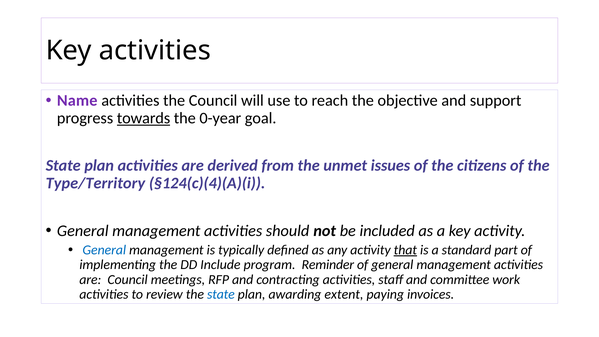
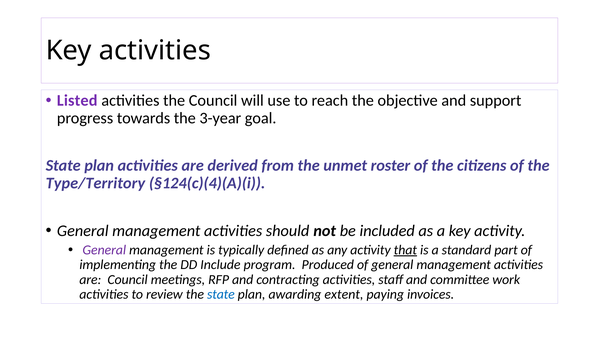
Name: Name -> Listed (77, 101)
towards underline: present -> none (144, 118)
0-year: 0-year -> 3-year (220, 118)
issues: issues -> roster (390, 166)
General colour: blue -> purple (104, 250)
Reminder: Reminder -> Produced (328, 265)
